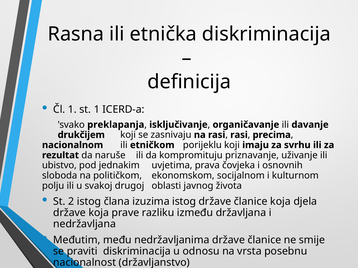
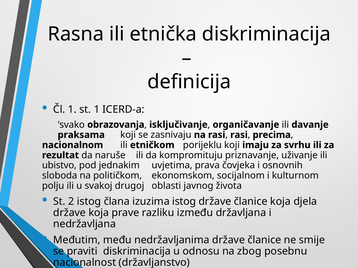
preklapanja: preklapanja -> obrazovanja (116, 125)
drukčijem: drukčijem -> praksama (81, 135)
vrsta: vrsta -> zbog (249, 252)
